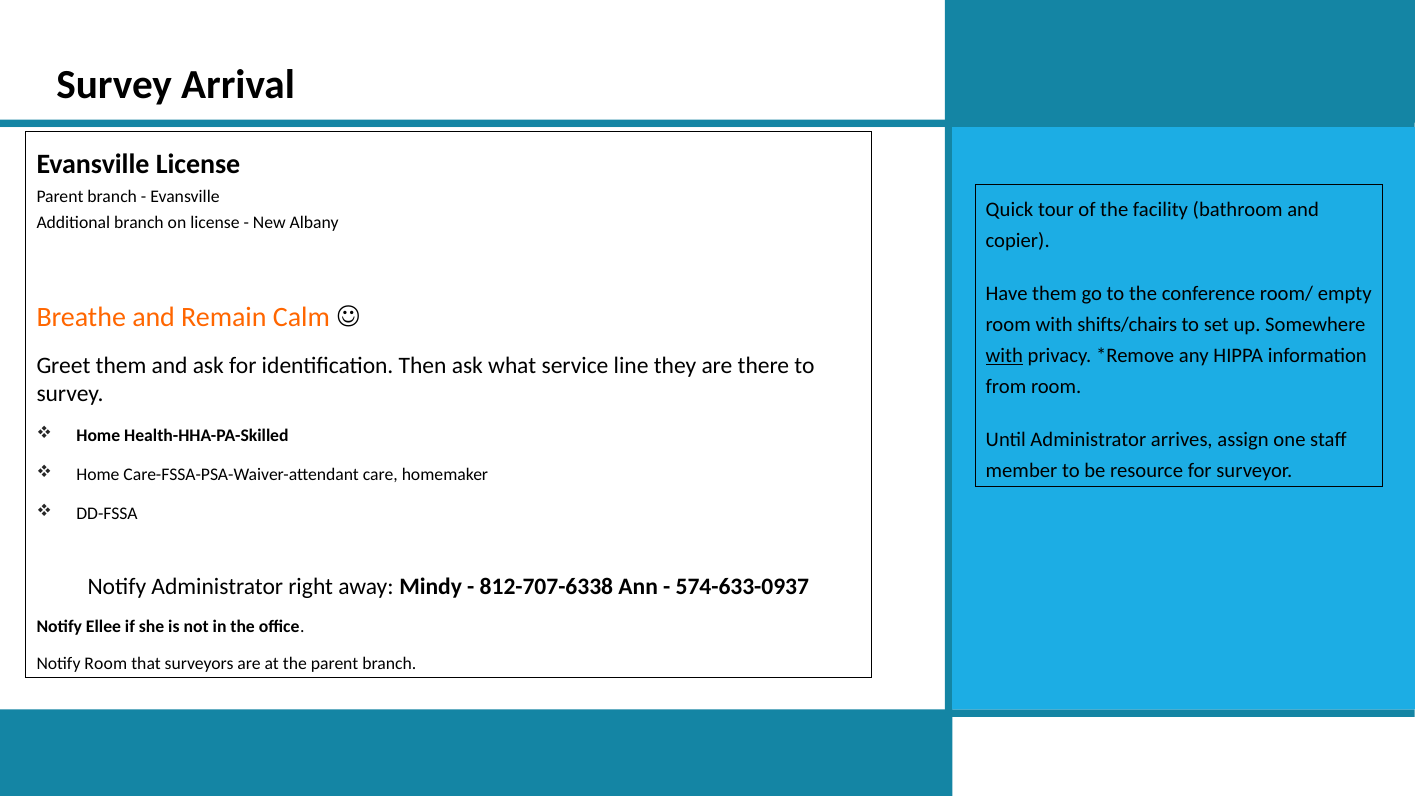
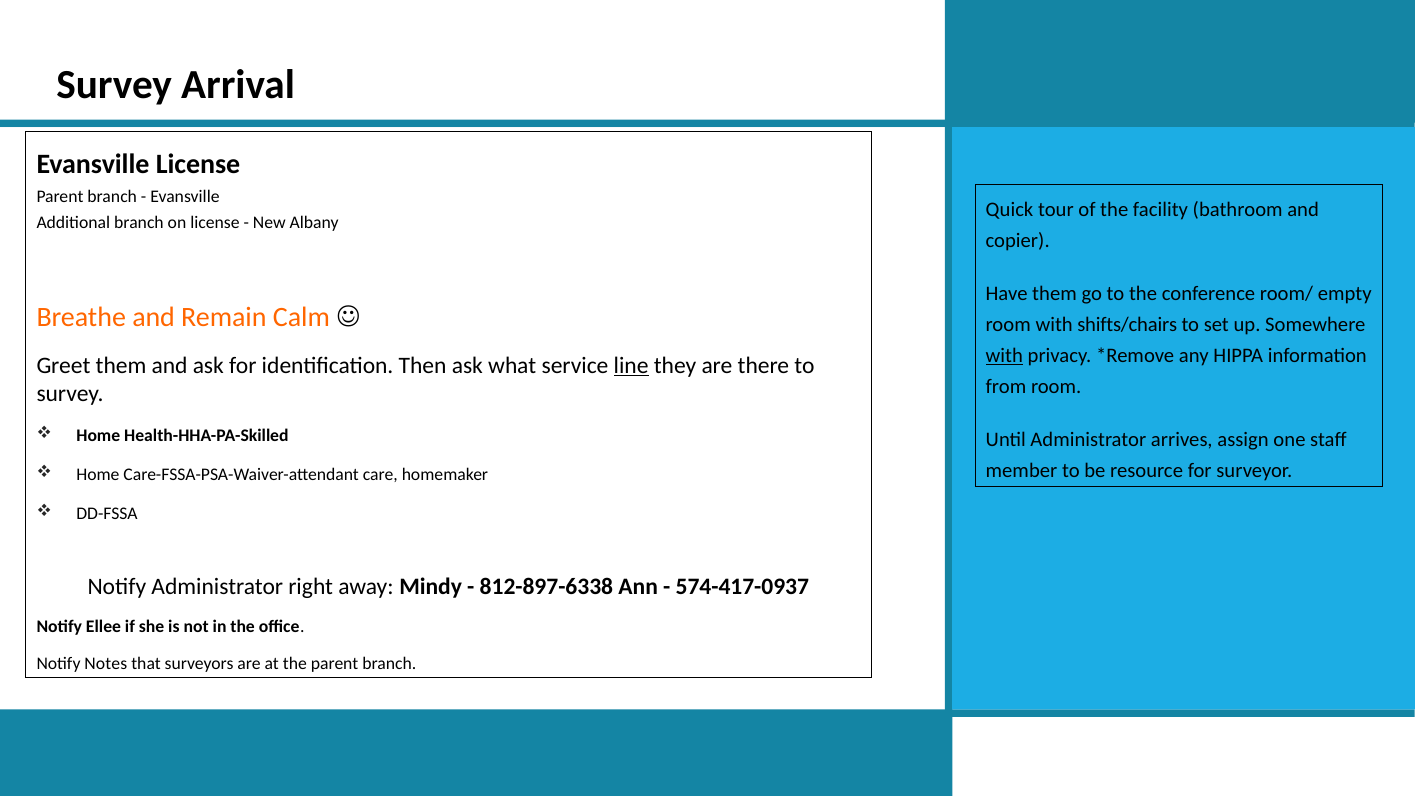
line underline: none -> present (631, 366)
812-707-6338: 812-707-6338 -> 812-897-6338 (546, 587)
574-633-0937: 574-633-0937 -> 574-417-0937 (742, 587)
Notify Room: Room -> Notes (106, 663)
